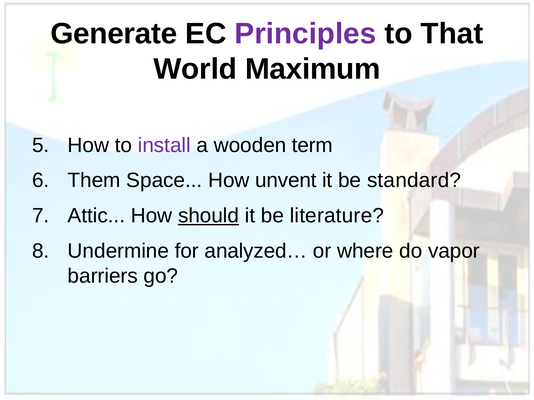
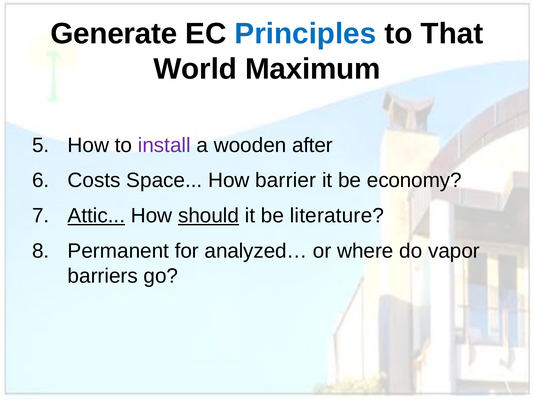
Principles colour: purple -> blue (305, 34)
term: term -> after (312, 145)
Them: Them -> Costs (94, 181)
unvent: unvent -> barrier (286, 181)
standard: standard -> economy (414, 181)
Attic underline: none -> present (96, 216)
Undermine: Undermine -> Permanent (118, 251)
